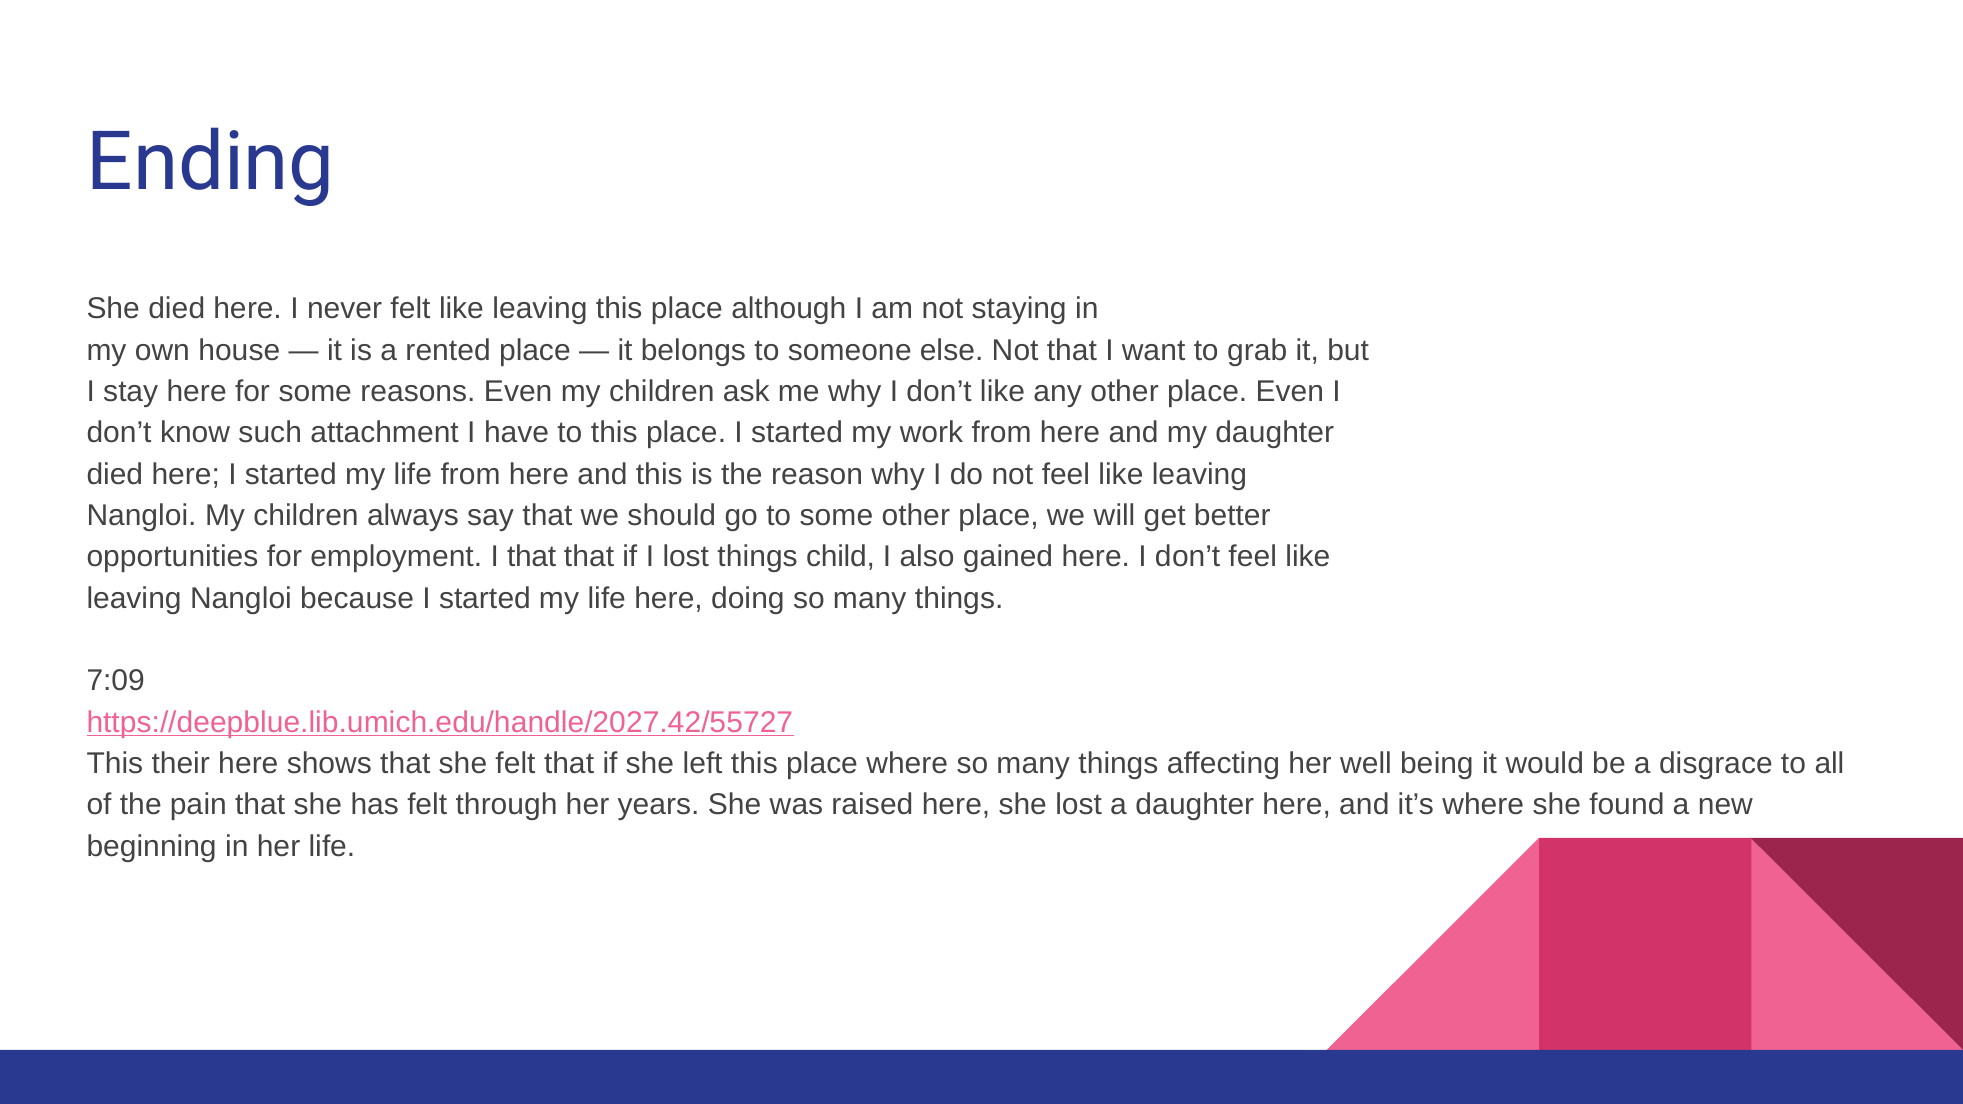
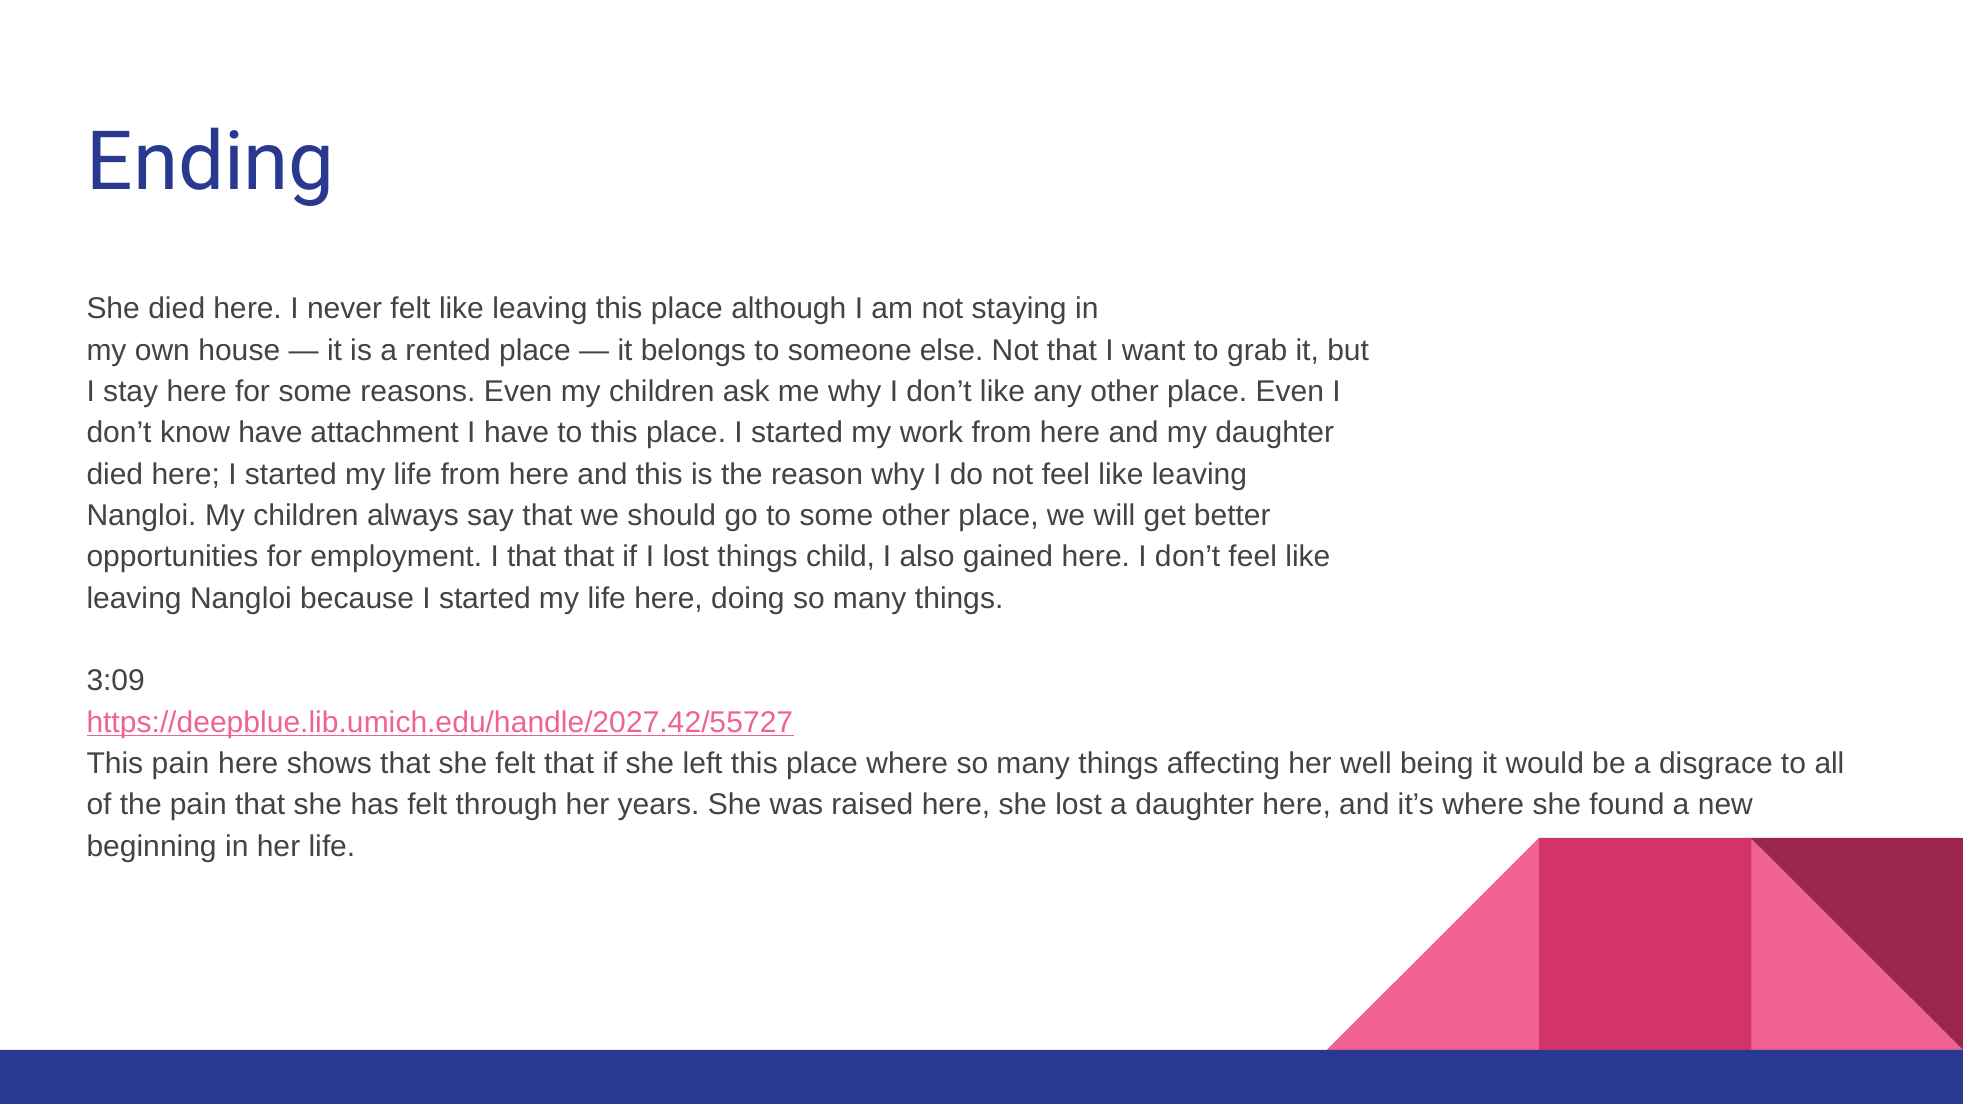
know such: such -> have (270, 433)
7:09: 7:09 -> 3:09 (116, 681)
This their: their -> pain (181, 764)
